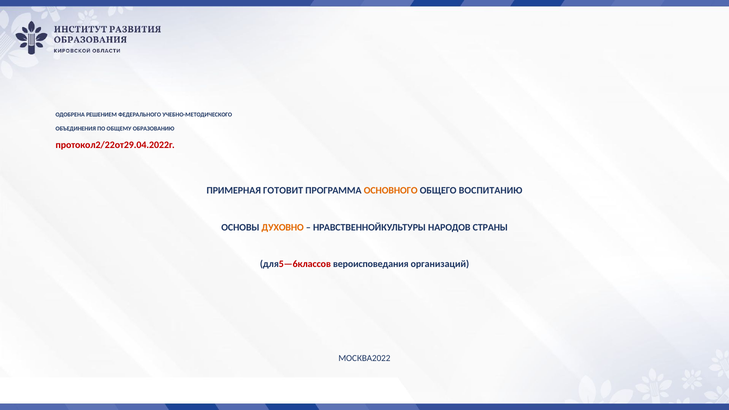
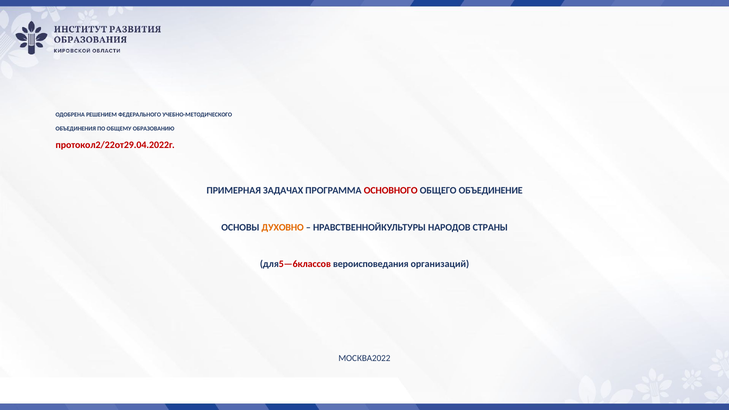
ГОТОВИТ: ГОТОВИТ -> ЗАДАЧАХ (283, 191)
ОСНОВНОГО colour: orange -> red (391, 191)
ВОСПИТАНИЮ: ВОСПИТАНИЮ -> ОБЪЕДИНЕНИЕ (491, 191)
